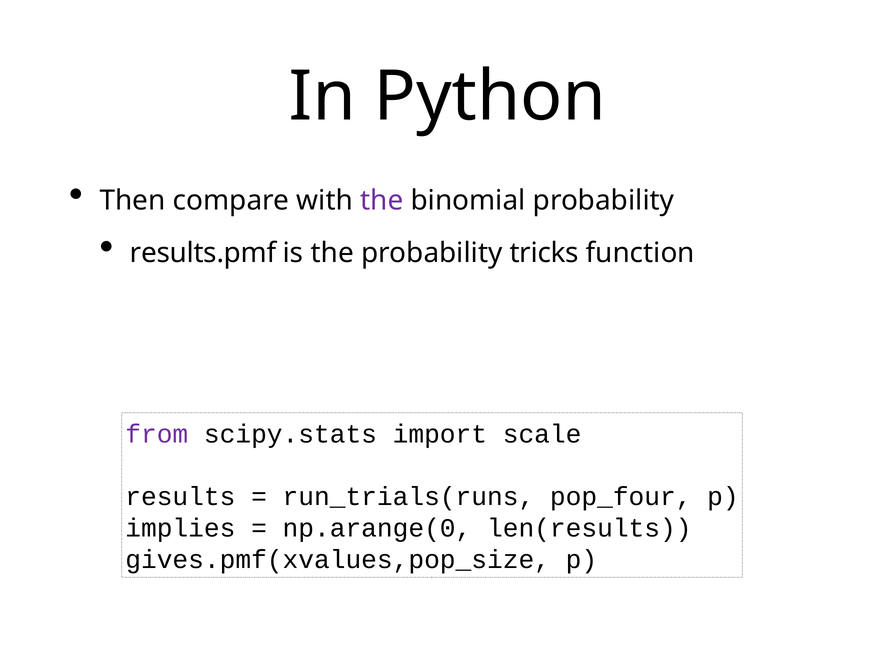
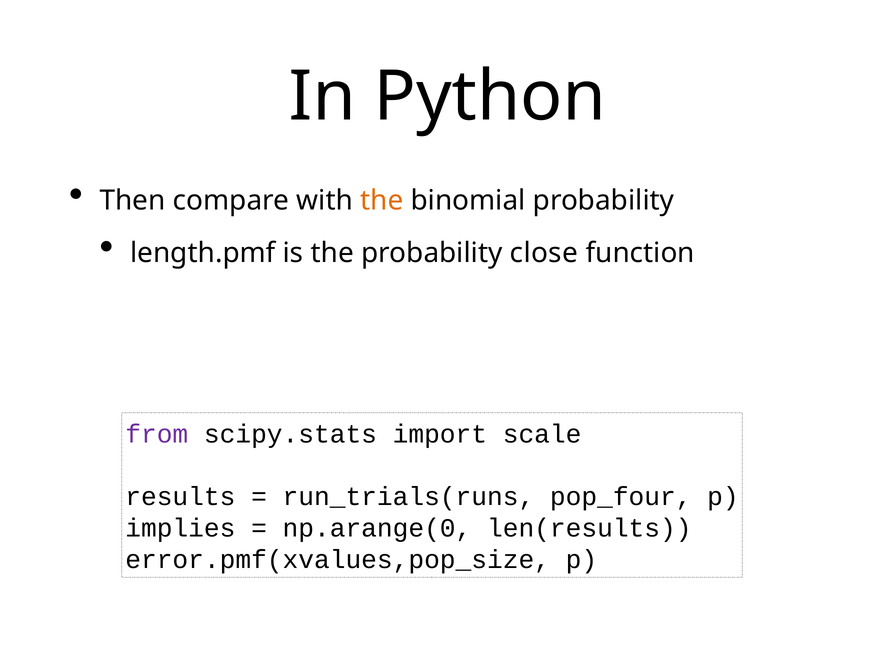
the colour: purple -> orange (382, 201)
results.pmf: results.pmf -> length.pmf (203, 253)
tricks: tricks -> close (544, 253)
gives.pmf(xvalues,pop_size: gives.pmf(xvalues,pop_size -> error.pmf(xvalues,pop_size (338, 560)
